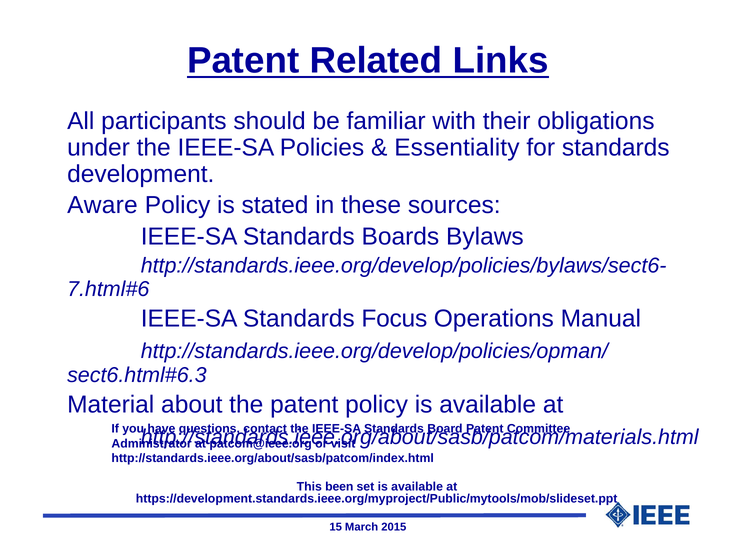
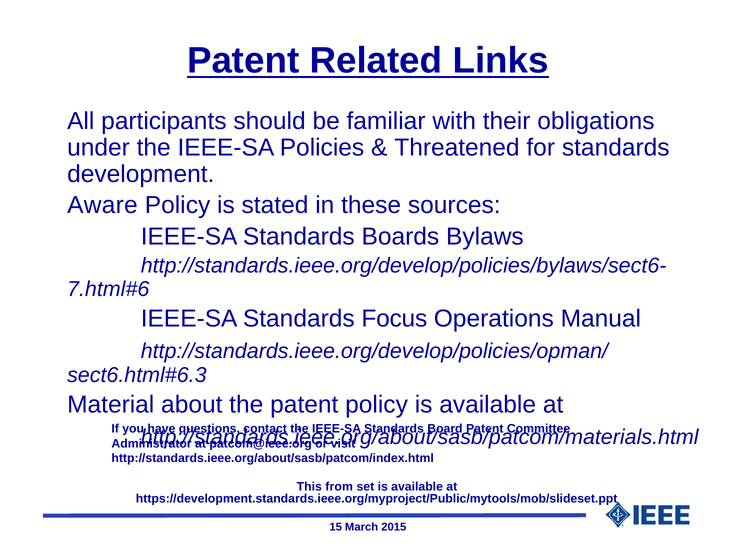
Essentiality: Essentiality -> Threatened (457, 148)
been: been -> from (339, 487)
